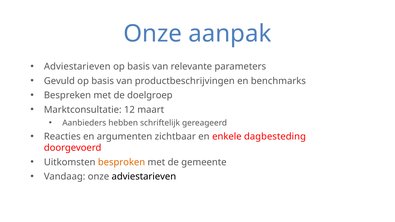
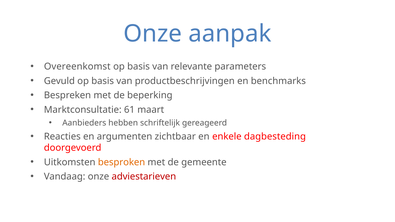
Adviestarieven: Adviestarieven -> Overeenkomst (77, 67)
doelgroep: doelgroep -> beperking (150, 95)
12: 12 -> 61 (129, 110)
adviestarieven colour: black -> red (144, 177)
